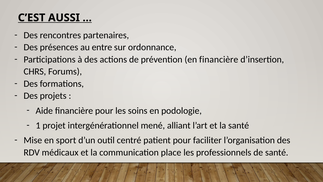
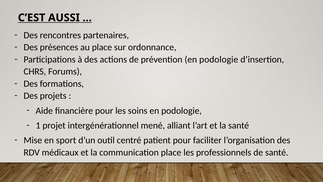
au entre: entre -> place (102, 47)
prévention en financière: financière -> podologie (219, 59)
